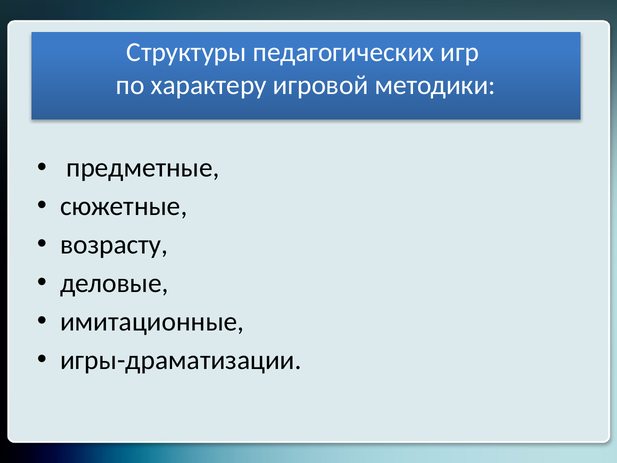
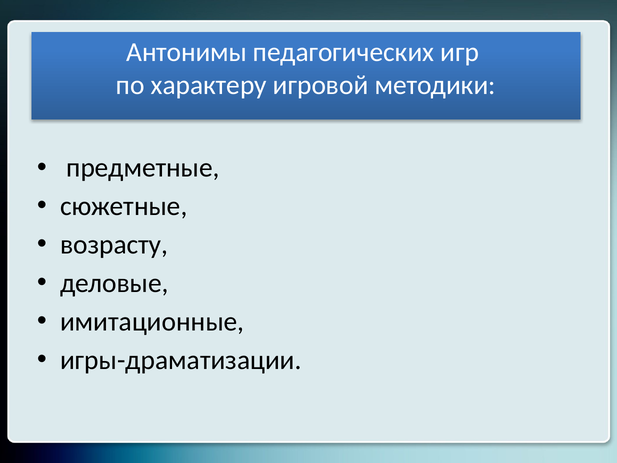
Структуры: Структуры -> Антонимы (187, 52)
